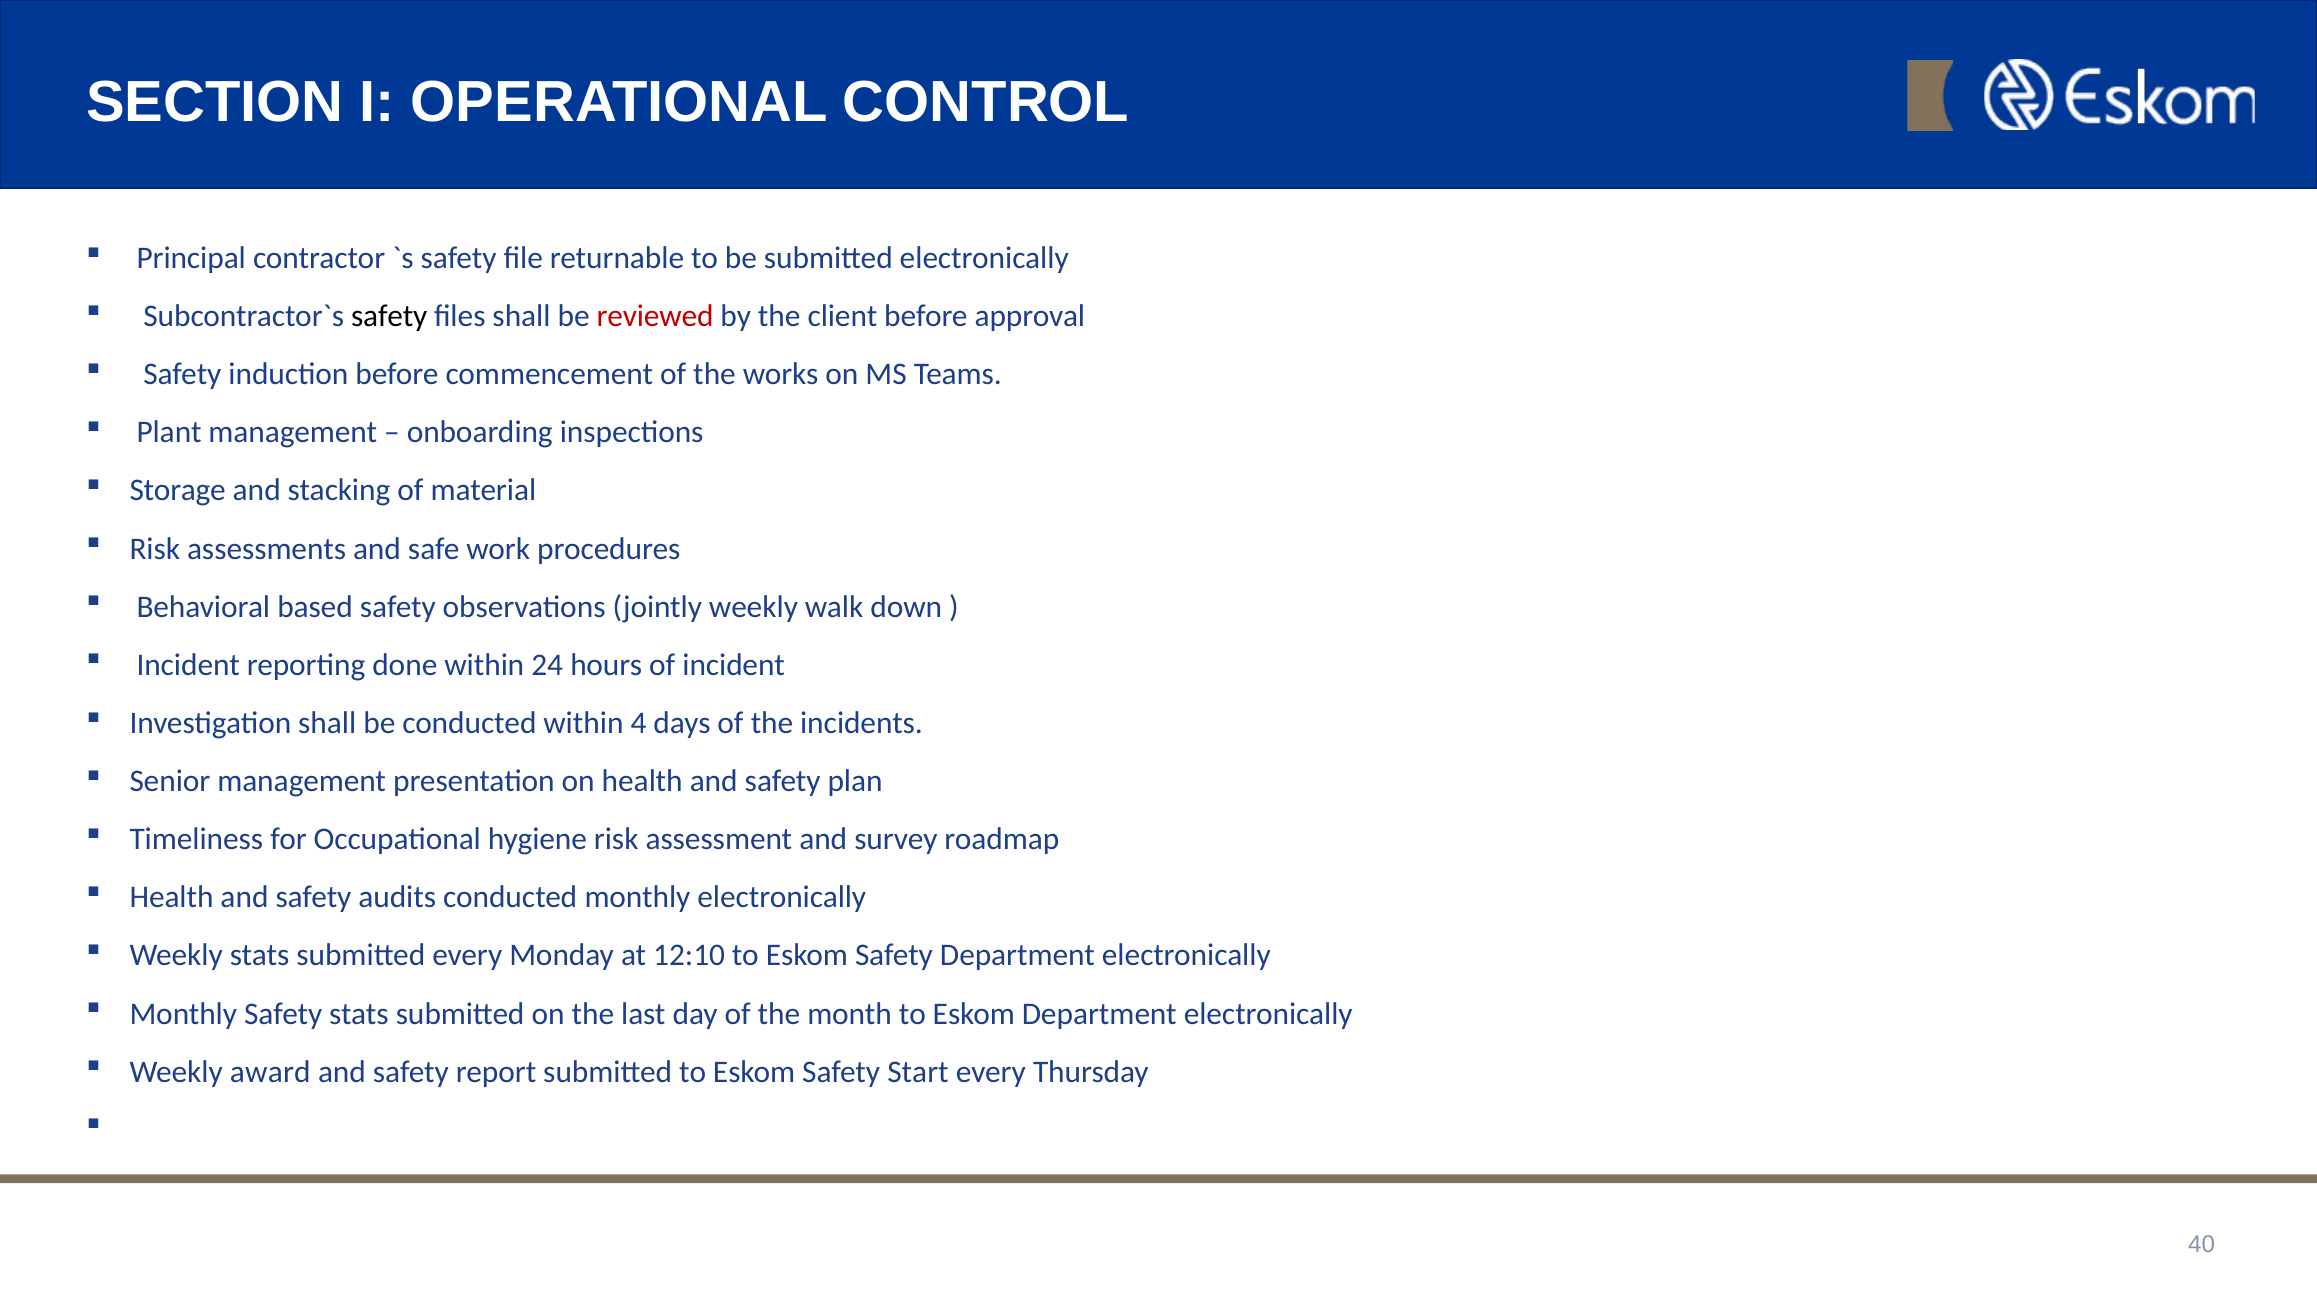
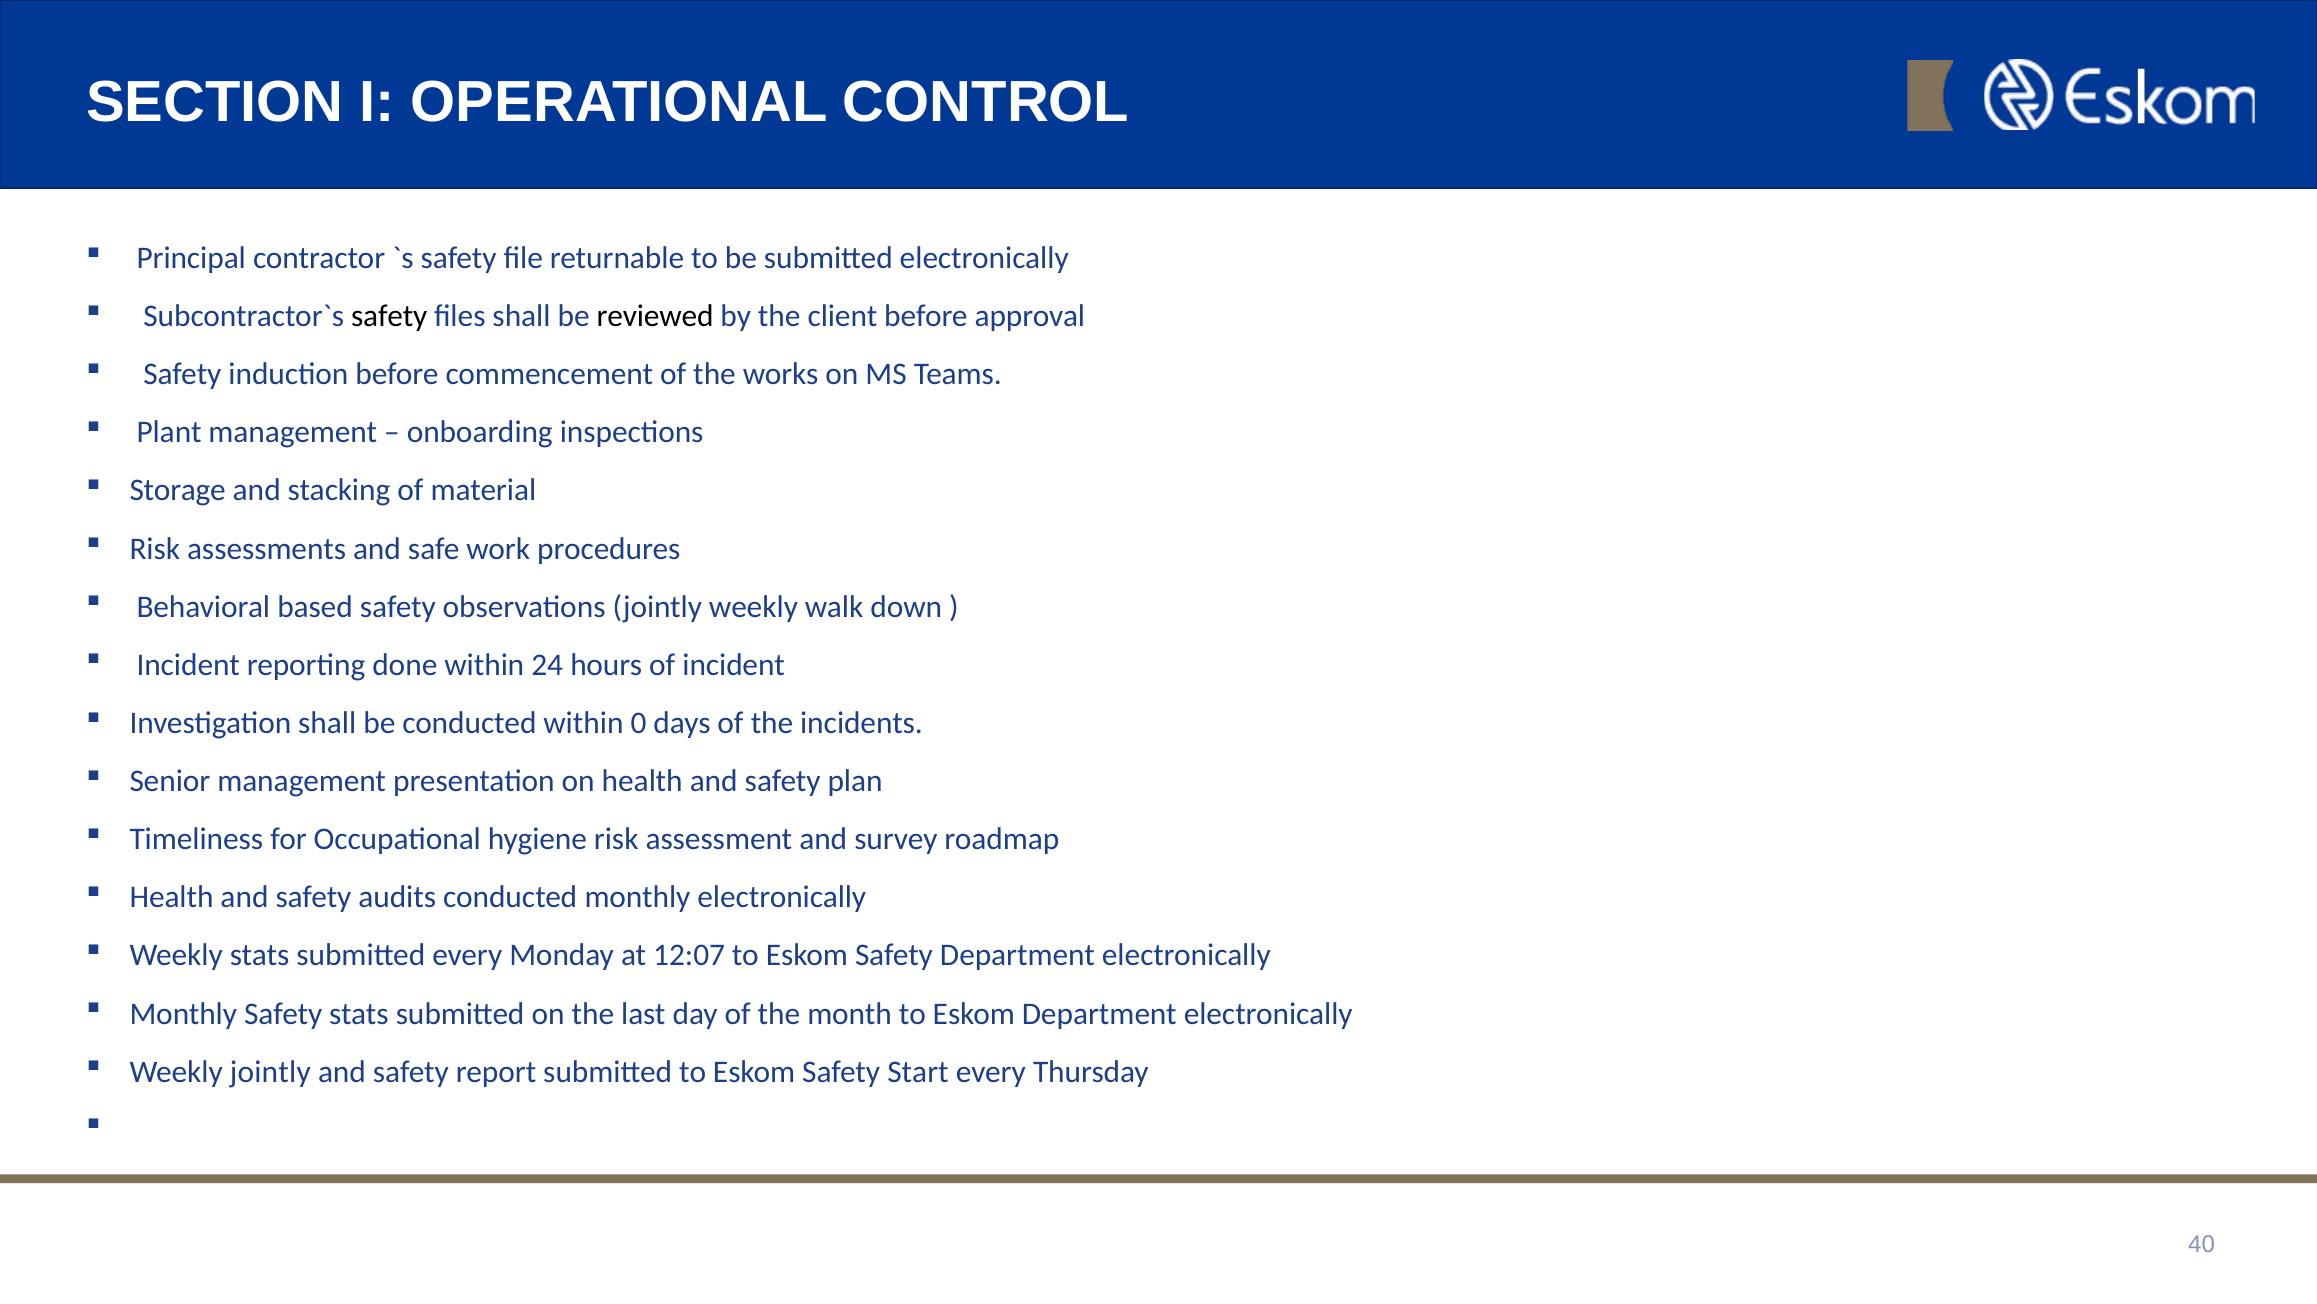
reviewed colour: red -> black (655, 316)
4: 4 -> 0 (639, 723)
12:10: 12:10 -> 12:07 (689, 955)
Weekly award: award -> jointly (270, 1071)
